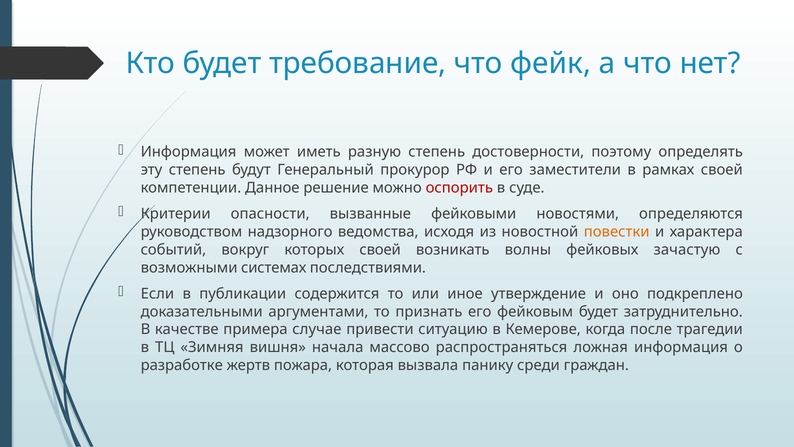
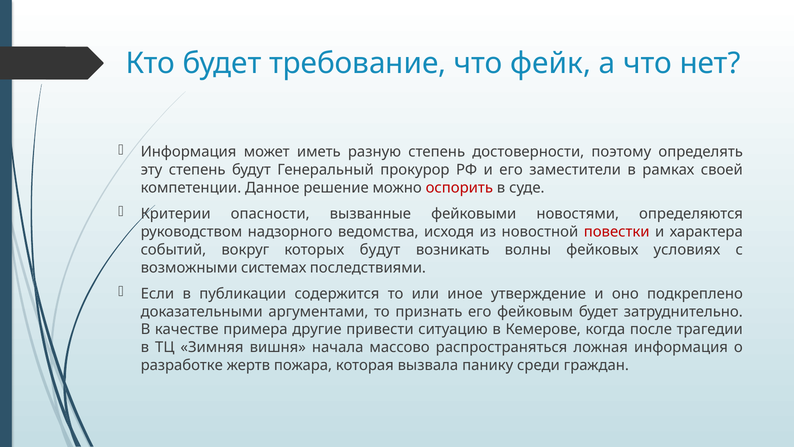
повестки colour: orange -> red (617, 232)
которых своей: своей -> будут (380, 250)
зачастую: зачастую -> условиях (687, 250)
случае: случае -> другие (317, 329)
